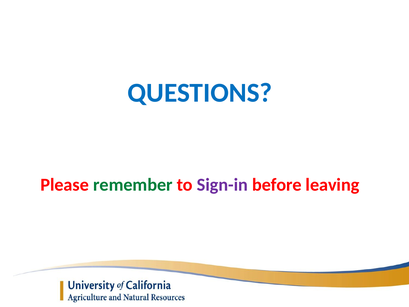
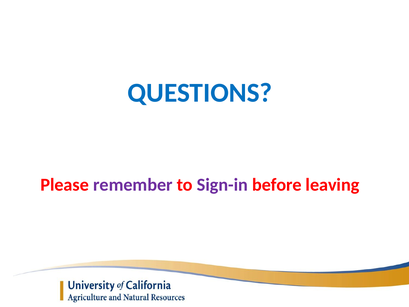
remember colour: green -> purple (133, 185)
